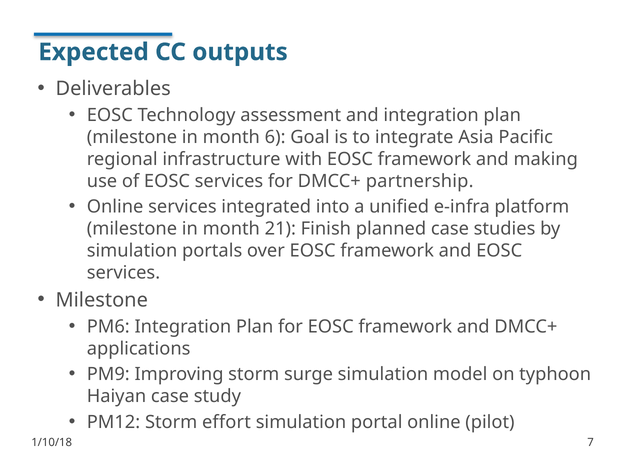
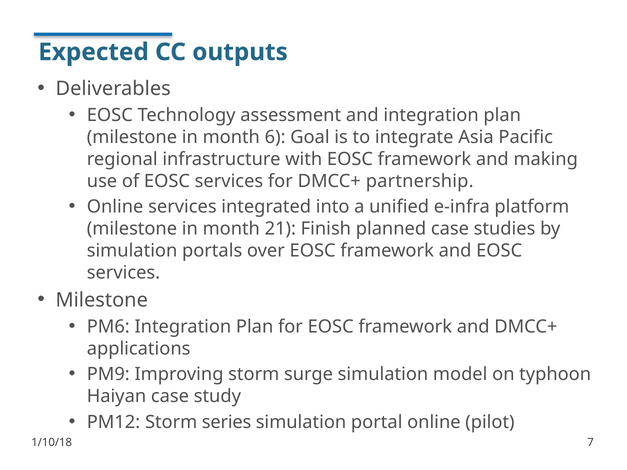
effort: effort -> series (227, 422)
